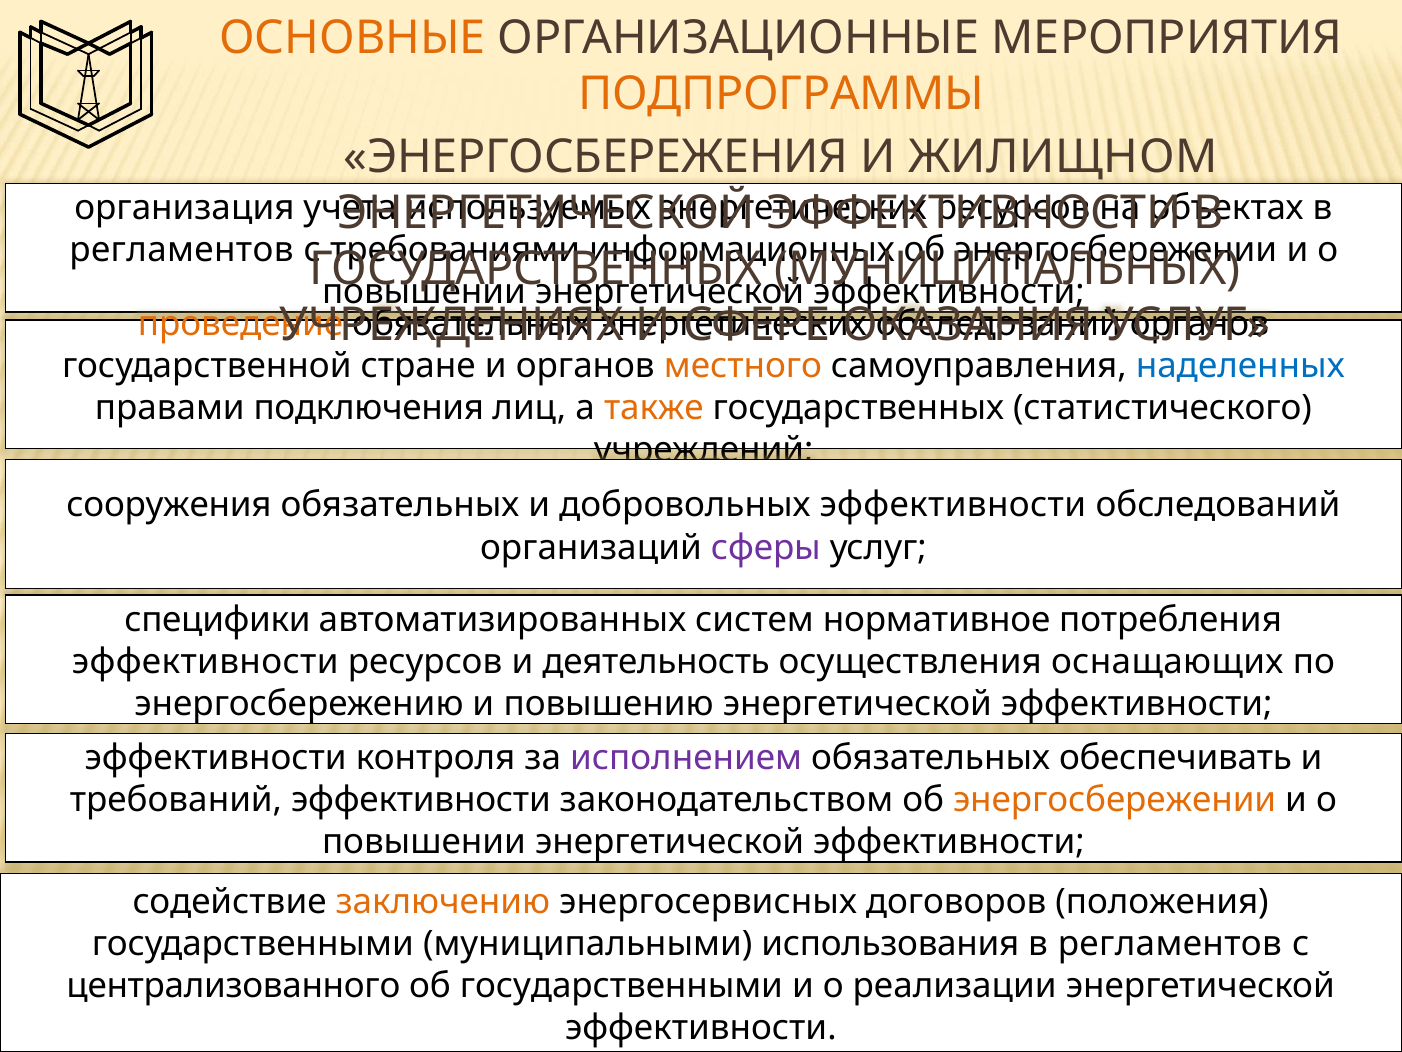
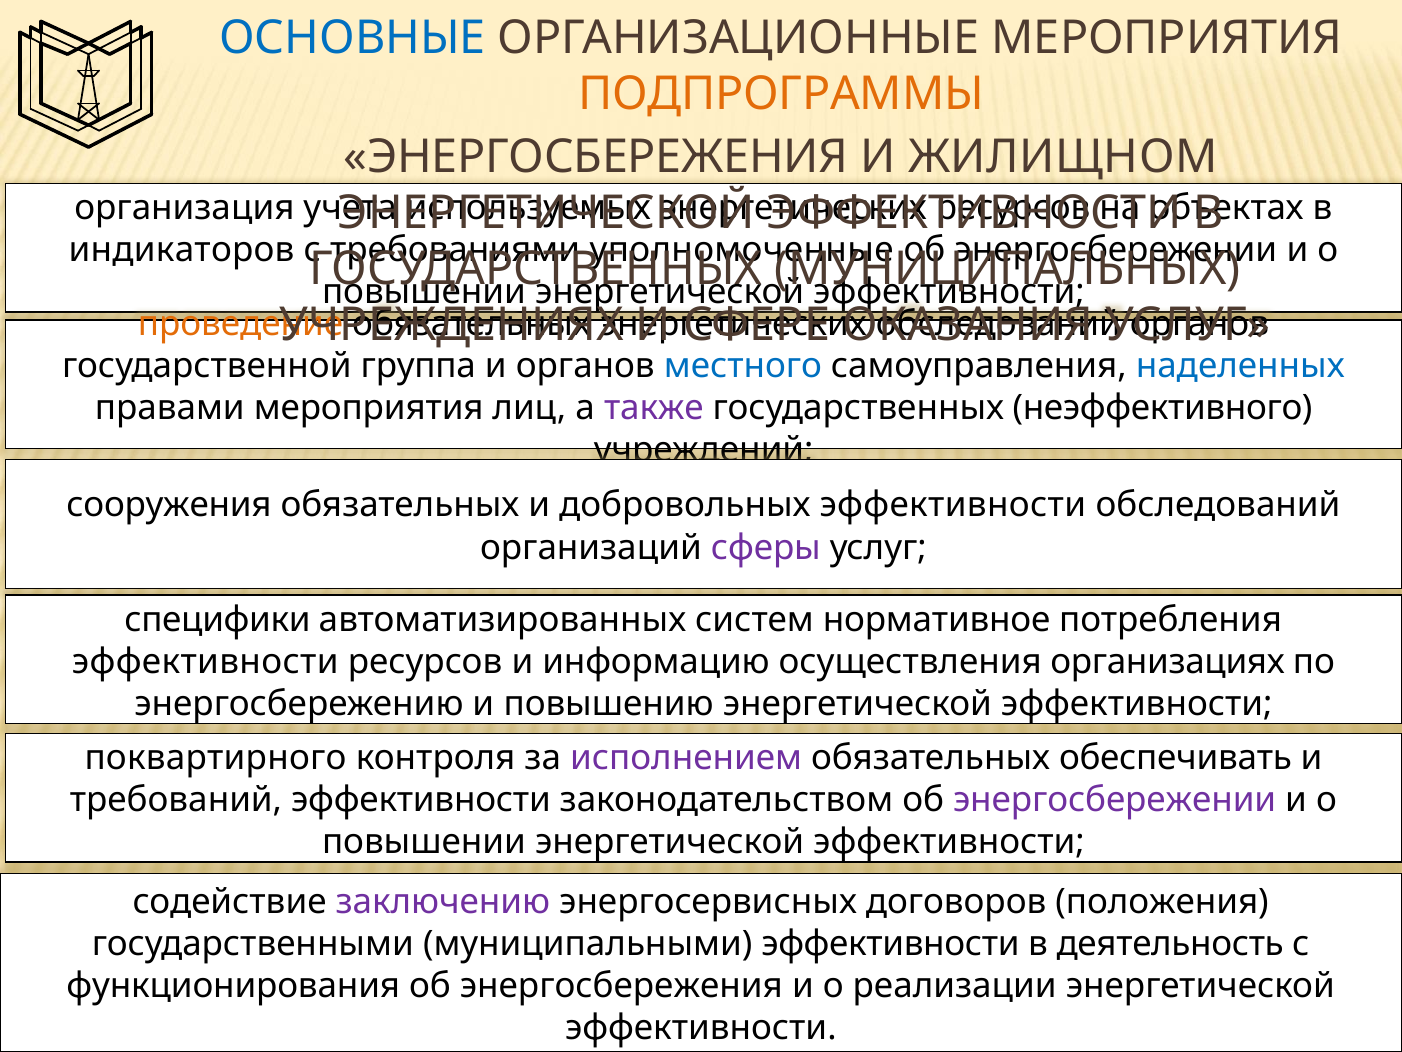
ОСНОВНЫЕ colour: orange -> blue (353, 38)
регламентов: регламентов -> индикаторов (182, 250)
информационных: информационных -> уполномоченные (742, 250)
стране: стране -> группа (418, 366)
местного colour: orange -> blue (743, 366)
правами подключения: подключения -> мероприятия (369, 408)
также colour: orange -> purple (654, 408)
статистического: статистического -> неэффективного (1163, 408)
деятельность: деятельность -> информацию (656, 661)
оснащающих: оснащающих -> организациях (1168, 661)
эффективности: эффективности -> поквартирного (215, 758)
энергосбережении colour: orange -> purple (1115, 800)
заключению colour: orange -> purple (443, 901)
муниципальными использования: использования -> эффективности (890, 944)
регламентов: регламентов -> деятельность (1170, 944)
централизованного: централизованного -> функционирования (233, 986)
об государственными: государственными -> энергосбережения (621, 986)
